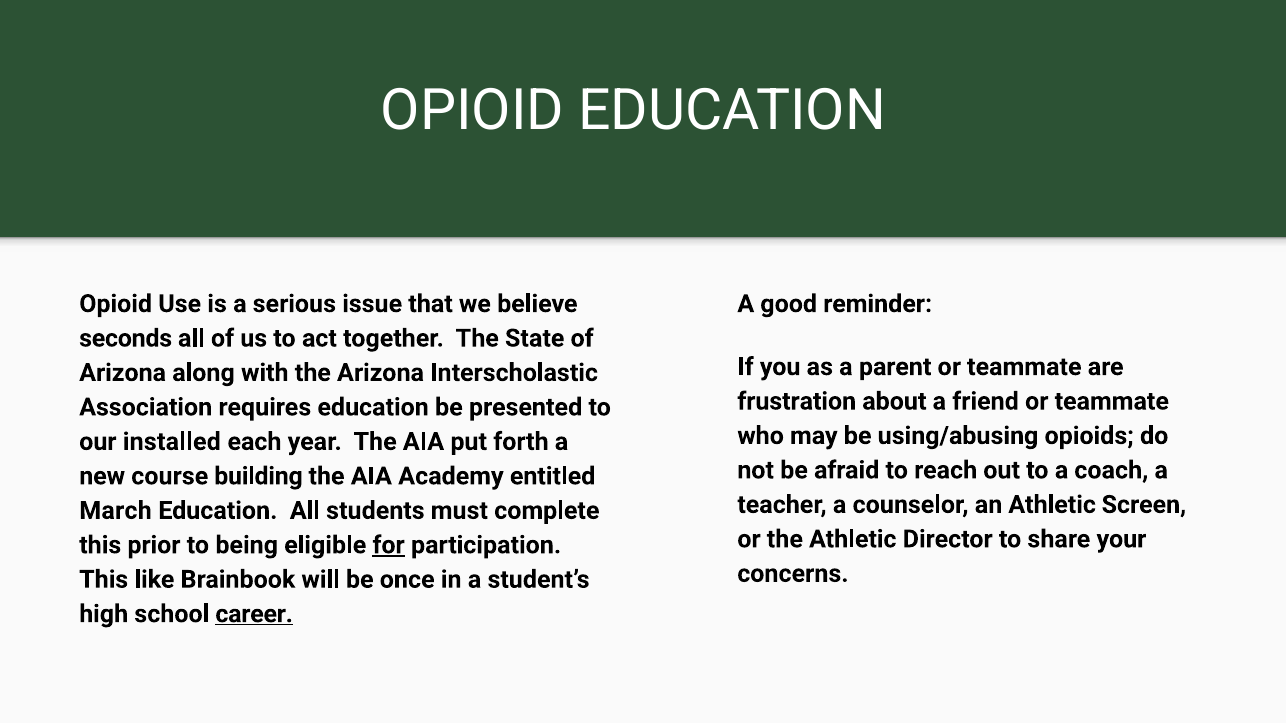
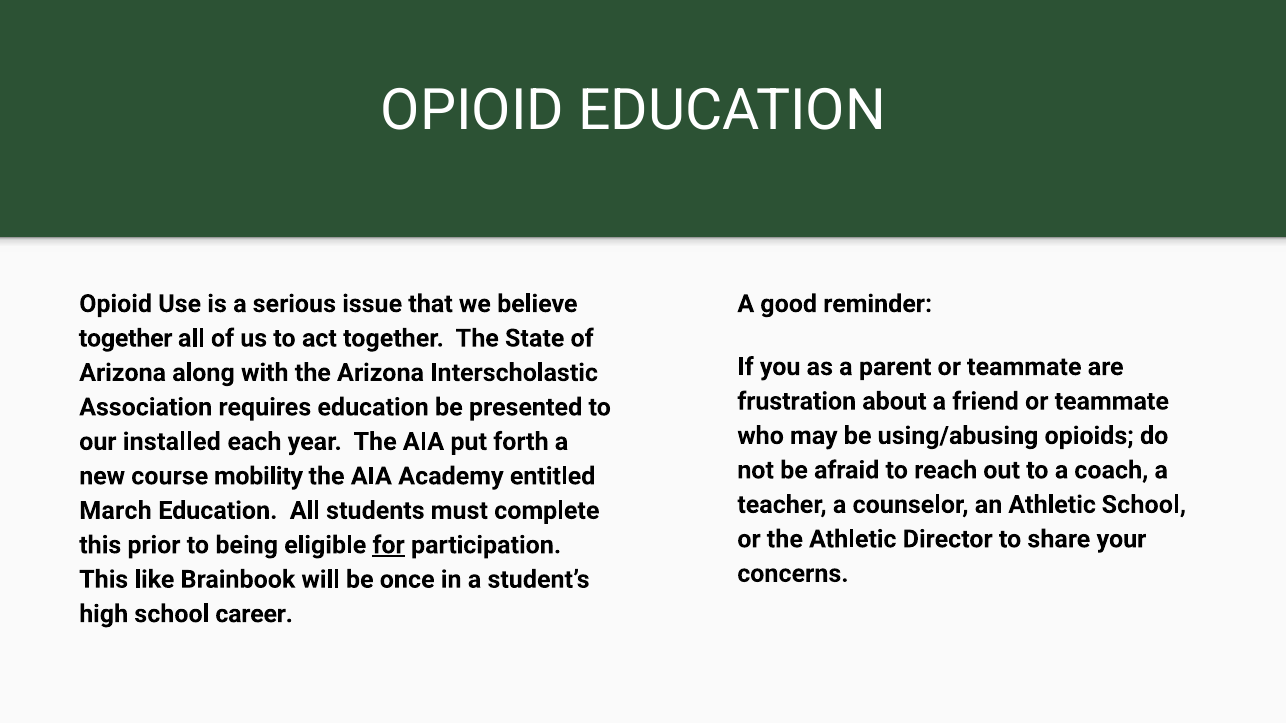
seconds: seconds -> together (126, 338)
building: building -> mobility (258, 476)
Athletic Screen: Screen -> School (1144, 505)
career underline: present -> none (254, 614)
